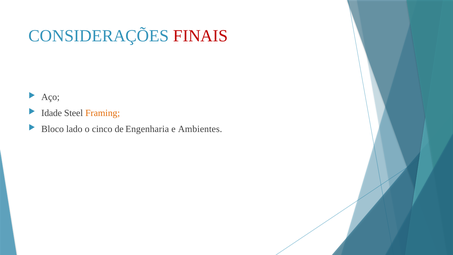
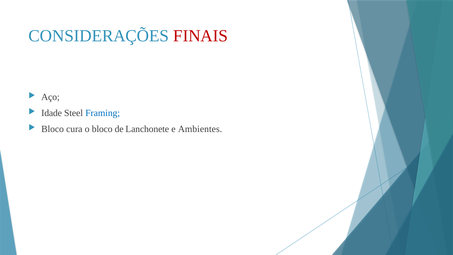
Framing colour: orange -> blue (103, 113)
lado: lado -> cura (74, 129)
o cinco: cinco -> bloco (102, 129)
Engenharia: Engenharia -> Lanchonete (147, 129)
